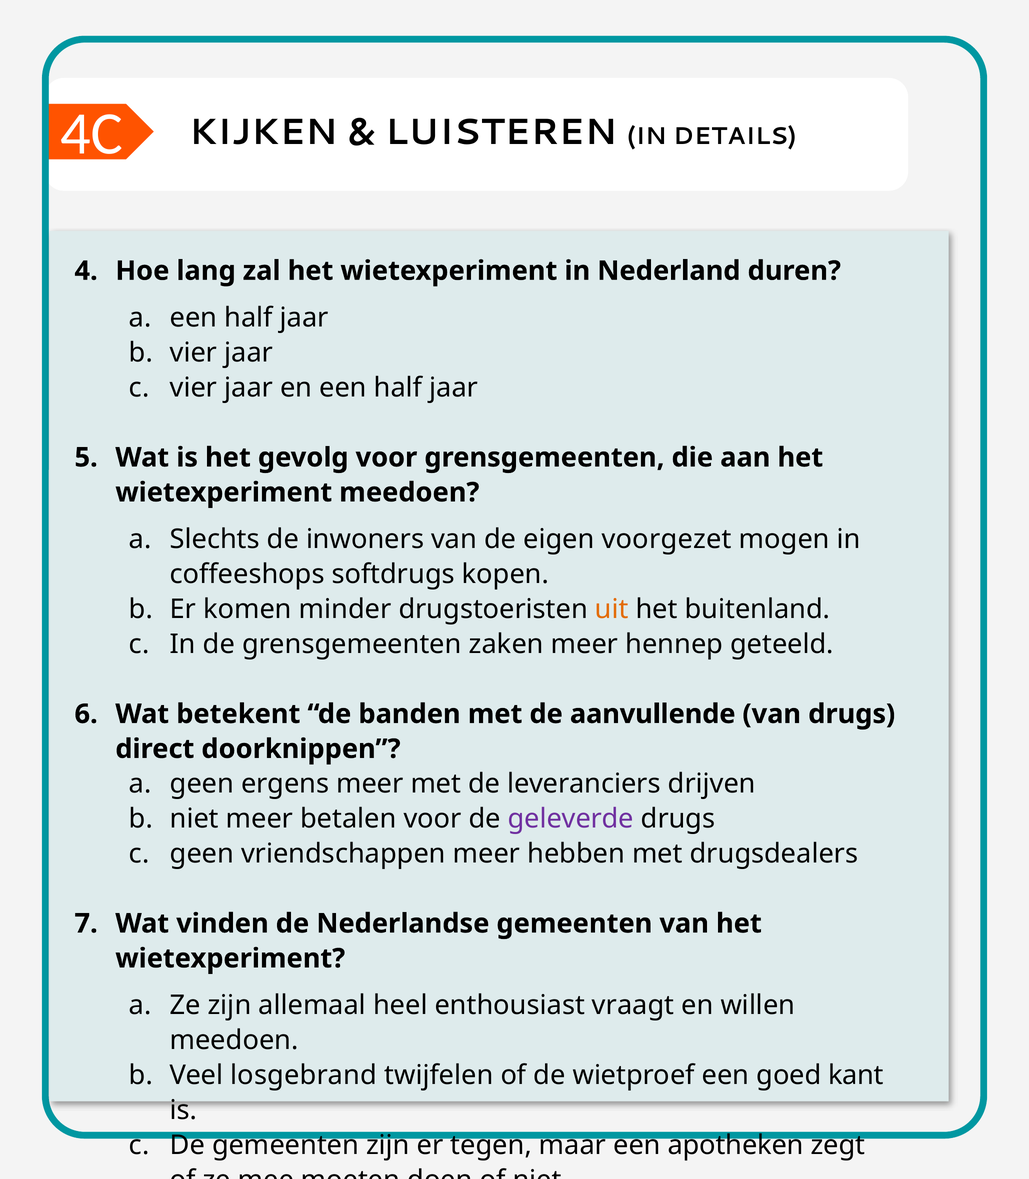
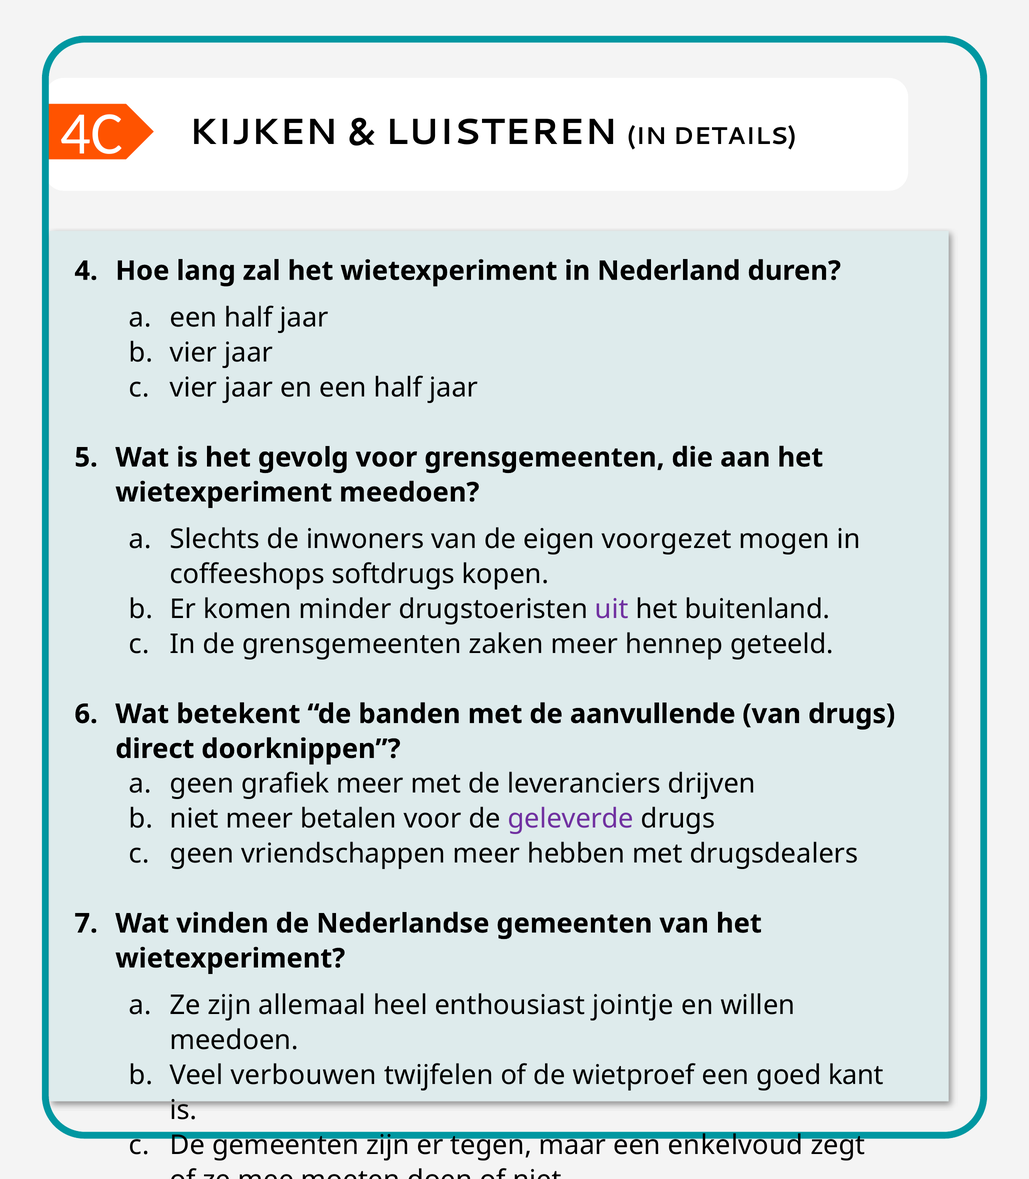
uit colour: orange -> purple (612, 610)
ergens: ergens -> grafiek (285, 784)
vraagt: vraagt -> jointje (633, 1006)
losgebrand: losgebrand -> verbouwen (304, 1076)
apotheken: apotheken -> enkelvoud (735, 1146)
